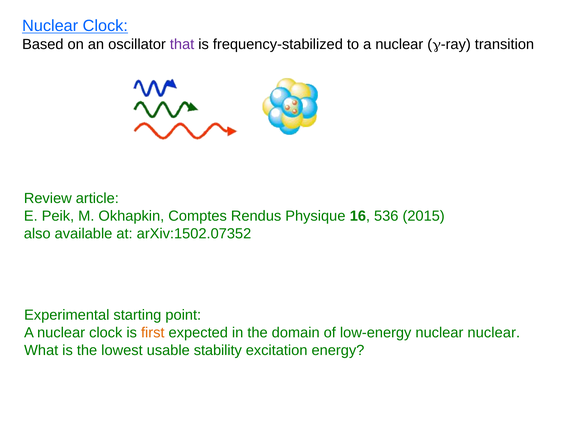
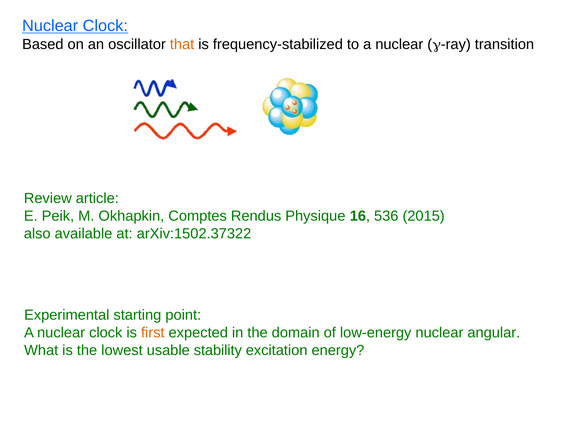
that colour: purple -> orange (182, 44)
arXiv:1502.07352: arXiv:1502.07352 -> arXiv:1502.37322 (194, 233)
nuclear nuclear: nuclear -> angular (494, 332)
